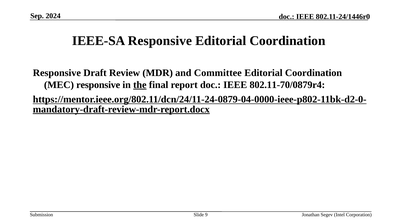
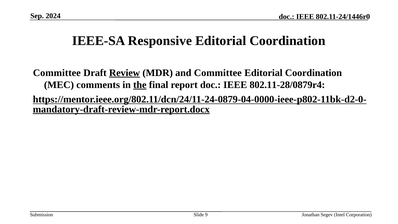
Responsive: Responsive -> Committee (57, 73)
Review underline: none -> present (125, 73)
MEC responsive: responsive -> comments (98, 85)
802.11-70/0879r4: 802.11-70/0879r4 -> 802.11-28/0879r4 (287, 85)
